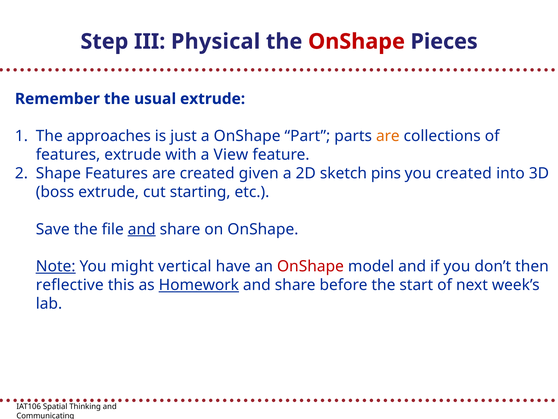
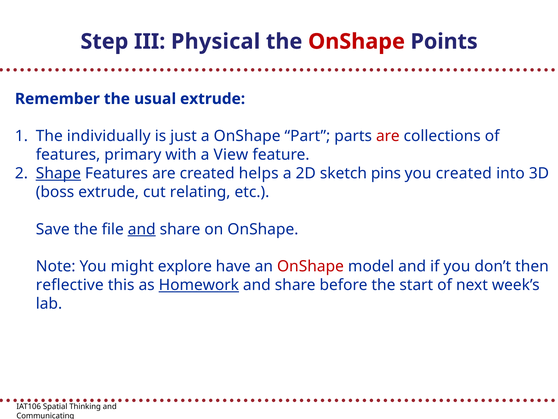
Pieces: Pieces -> Points (444, 41)
approaches: approaches -> individually (109, 136)
are colour: orange -> red (388, 136)
features extrude: extrude -> primary (133, 155)
Shape underline: none -> present (58, 173)
given: given -> helps (259, 173)
starting: starting -> relating (200, 192)
Note underline: present -> none (56, 266)
vertical: vertical -> explore (185, 266)
